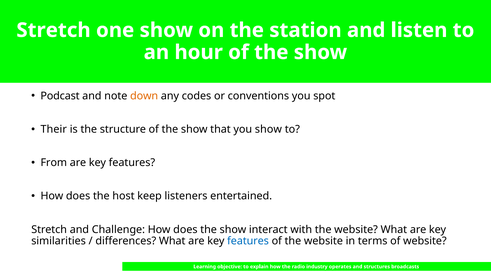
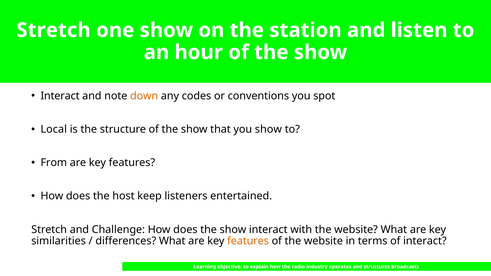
Podcast: Podcast -> Interact (60, 96)
Their: Their -> Local (54, 129)
features colour: blue -> orange (248, 241)
of website: website -> interact (425, 241)
